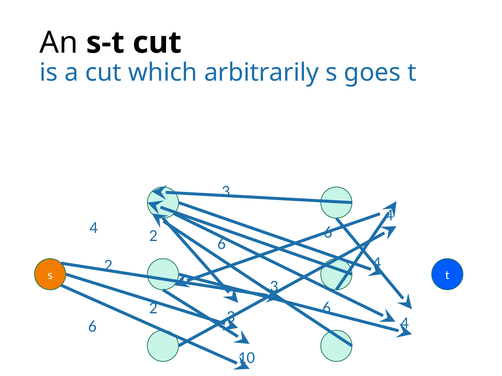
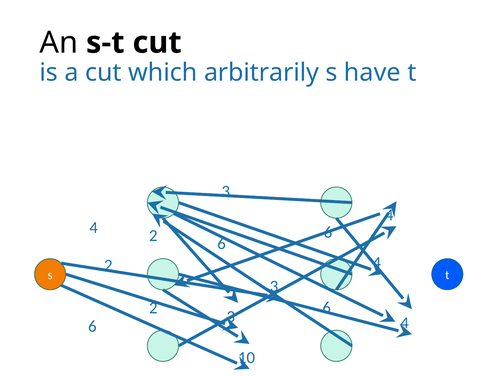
goes: goes -> have (372, 73)
